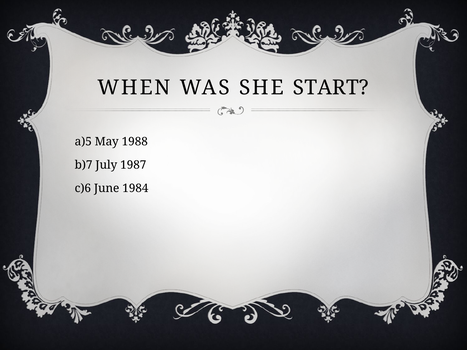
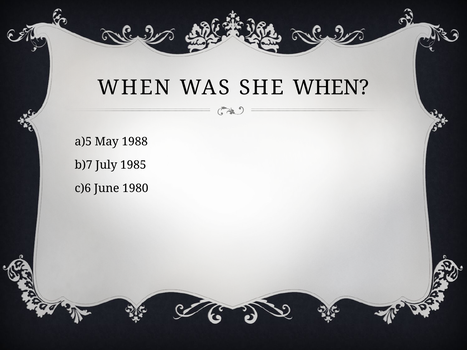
SHE START: START -> WHEN (331, 88)
1987: 1987 -> 1985 (133, 165)
1984: 1984 -> 1980 (135, 188)
